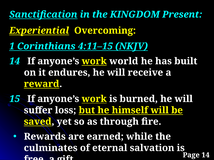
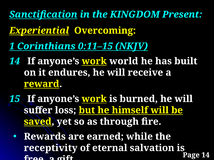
4:11–15: 4:11–15 -> 0:11–15 (95, 46)
culminates: culminates -> receptivity (51, 148)
